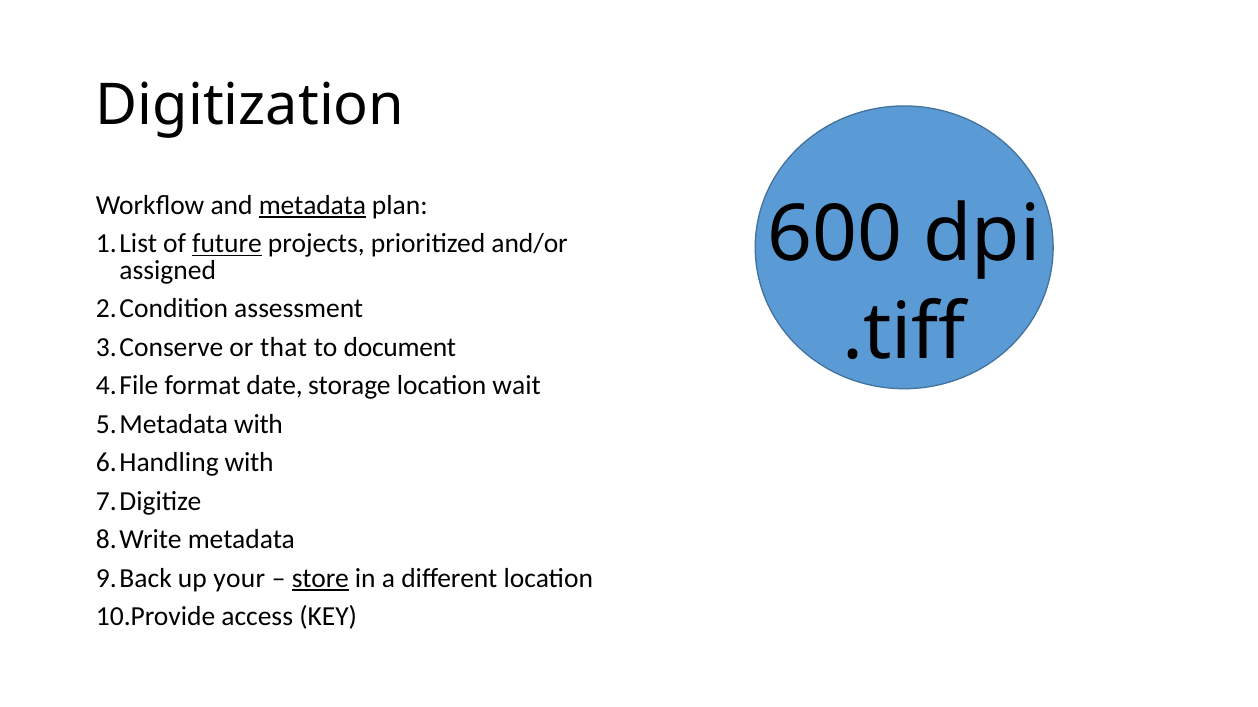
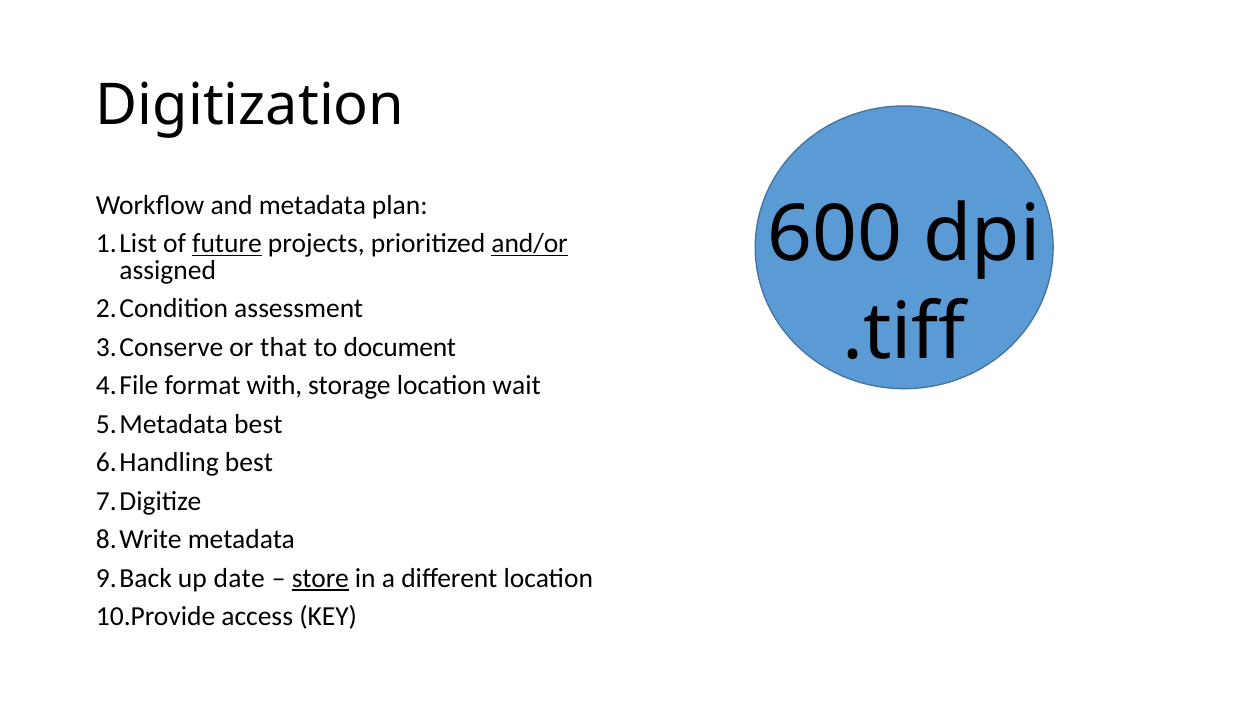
metadata underline: present -> none (312, 205)
and/or underline: none -> present (530, 244)
date: date -> with (274, 386)
with: with -> best (258, 425)
with: with -> best (249, 463)
your: your -> date (239, 579)
